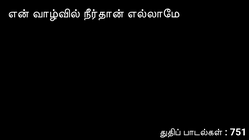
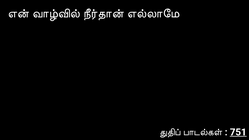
751 underline: none -> present (238, 132)
